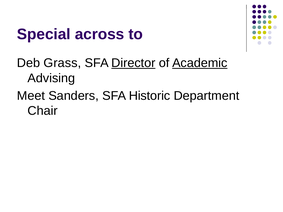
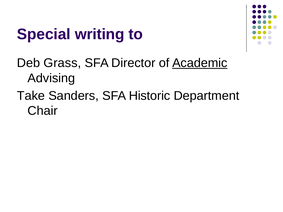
across: across -> writing (100, 34)
Director underline: present -> none (133, 63)
Meet: Meet -> Take (31, 96)
